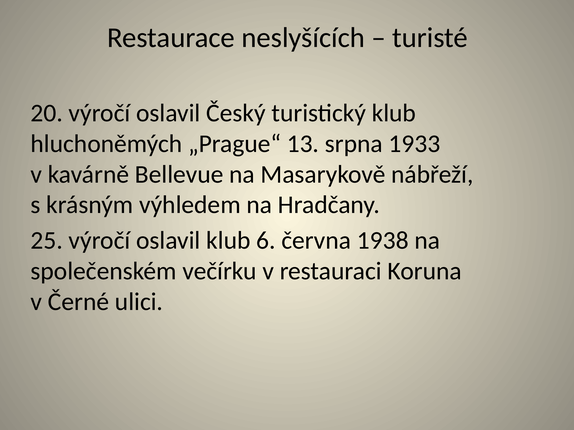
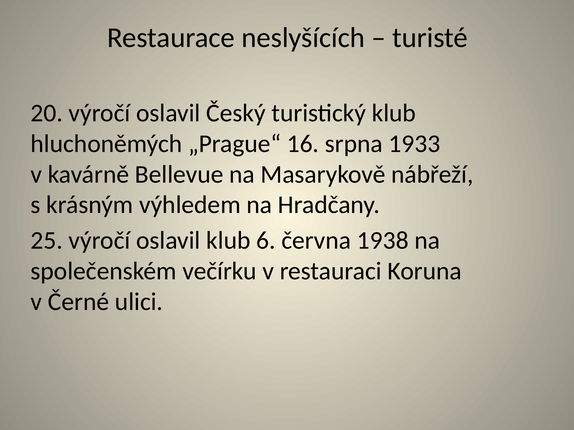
13: 13 -> 16 (303, 144)
